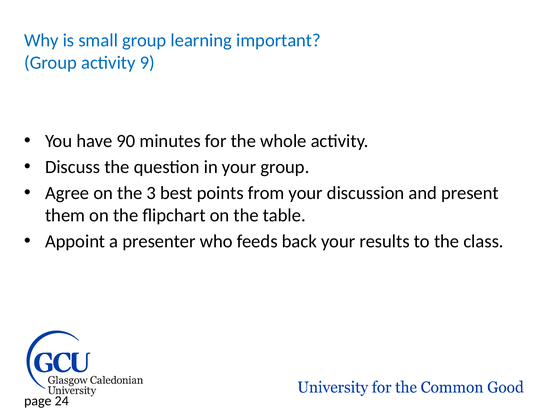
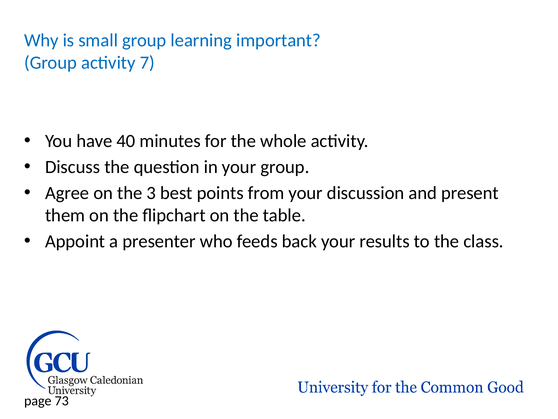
9: 9 -> 7 (147, 63)
90: 90 -> 40 (126, 141)
24: 24 -> 73 (62, 400)
